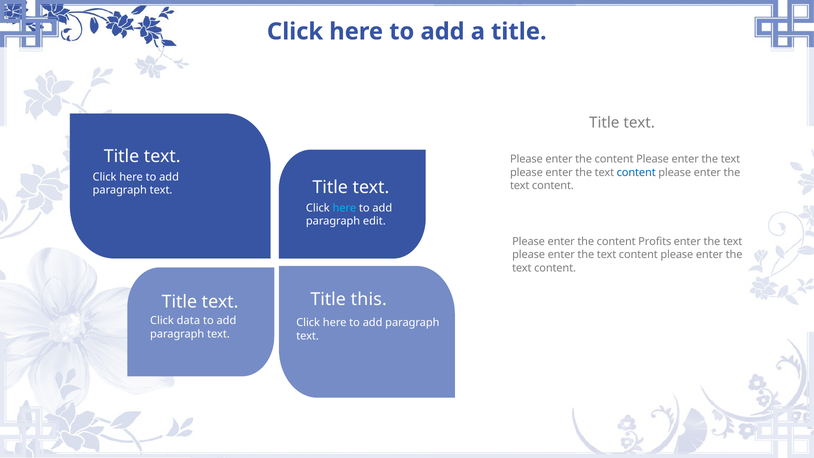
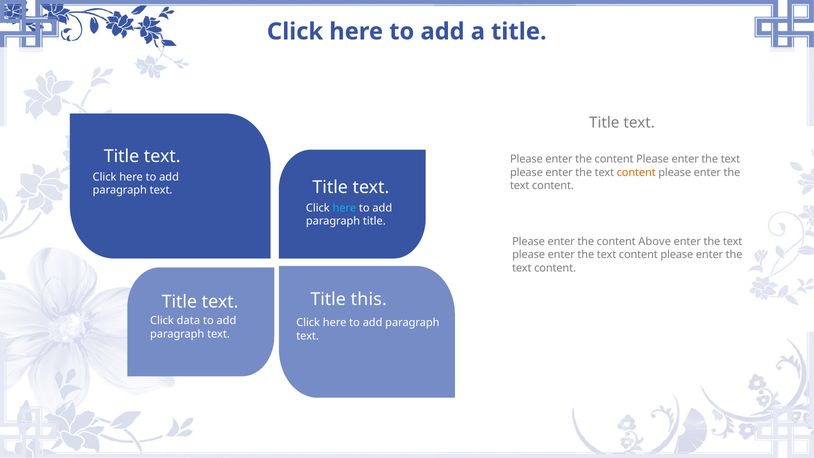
content colour: blue -> orange (636, 172)
paragraph edit: edit -> title (374, 221)
Profits: Profits -> Above (655, 241)
